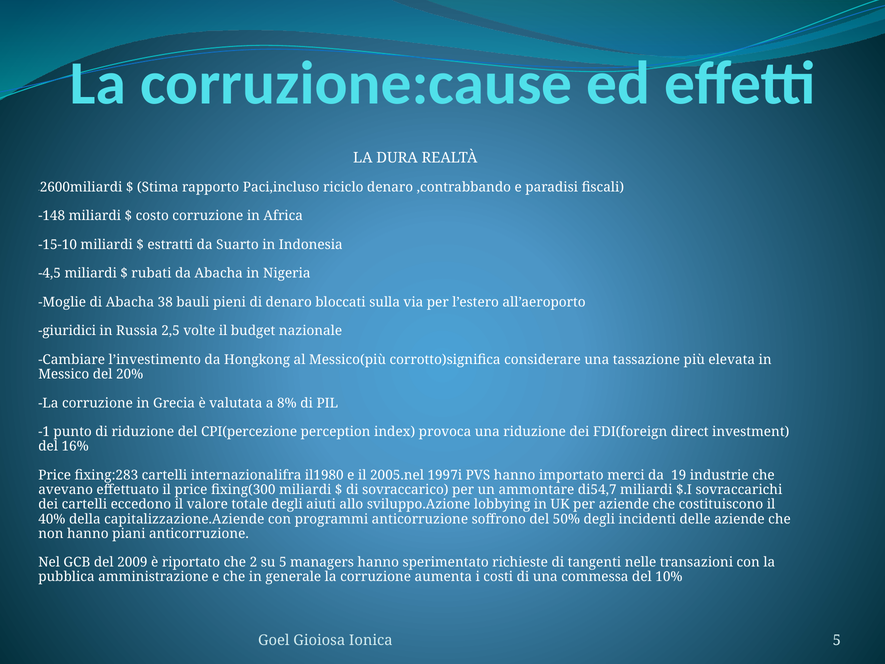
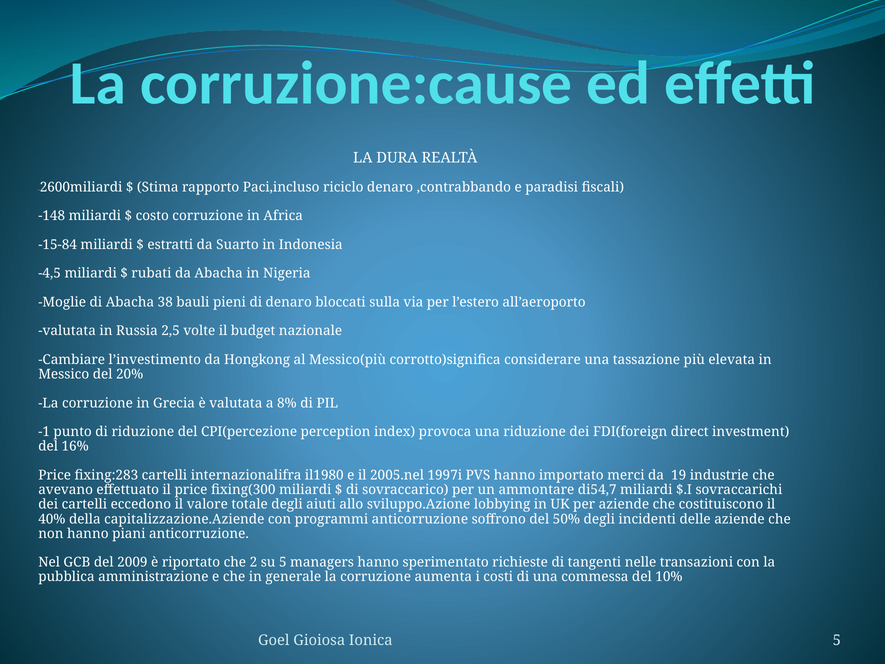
-15-10: -15-10 -> -15-84 (58, 245)
giuridici: giuridici -> valutata (67, 331)
